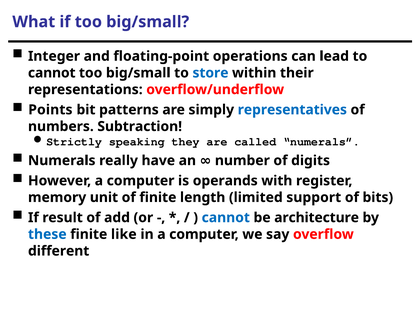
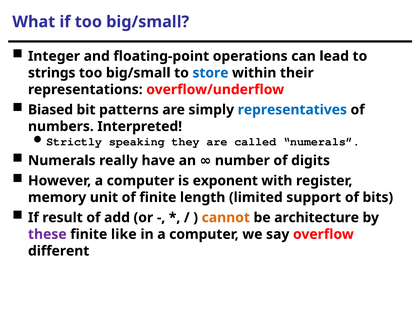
cannot: cannot -> strings (52, 73)
Points: Points -> Biased (51, 110)
Subtraction: Subtraction -> Interpreted (140, 126)
operands: operands -> exponent (225, 181)
cannot colour: blue -> orange (226, 217)
these colour: blue -> purple (47, 234)
